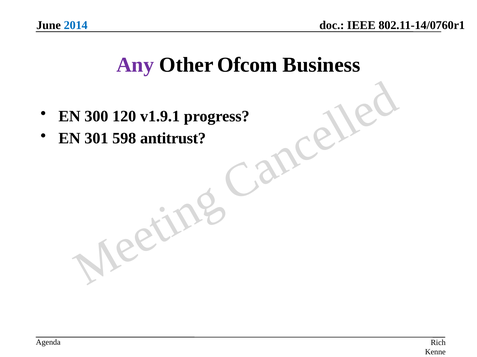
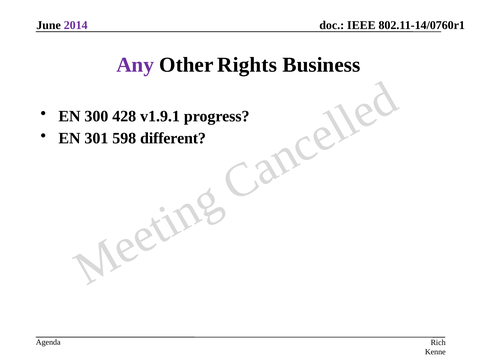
2014 colour: blue -> purple (76, 25)
Ofcom: Ofcom -> Rights (247, 65)
120: 120 -> 428 (124, 116)
antitrust: antitrust -> different (173, 139)
